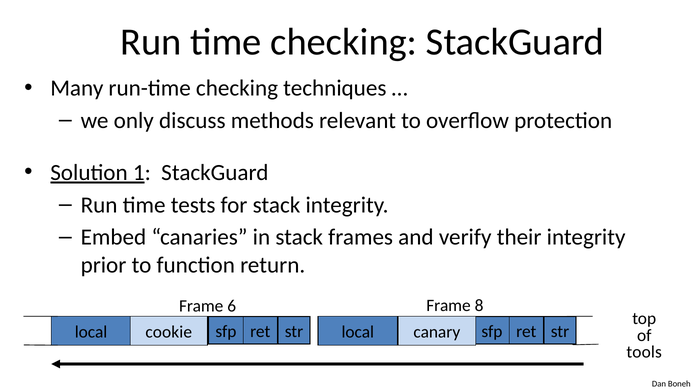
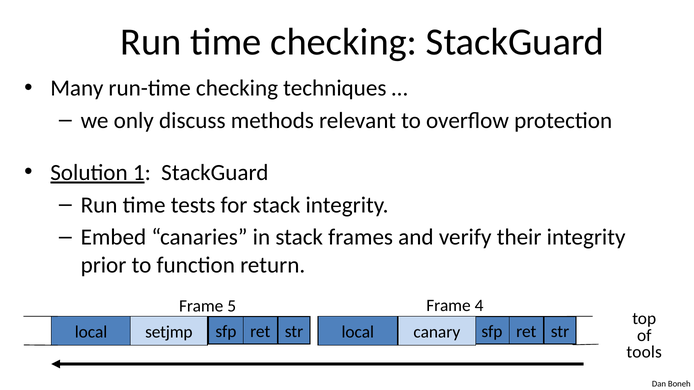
8: 8 -> 4 (479, 306)
6: 6 -> 5 (232, 307)
cookie: cookie -> setjmp (169, 332)
